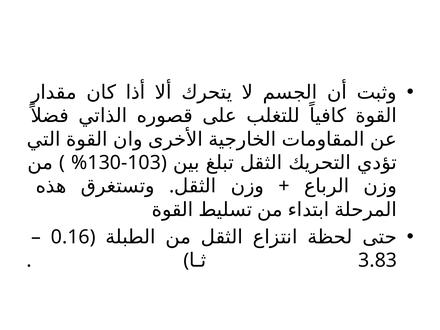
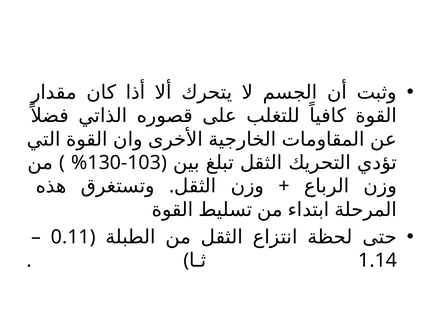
0.16: 0.16 -> 0.11 (70, 237)
3.83: 3.83 -> 1.14 (378, 261)
